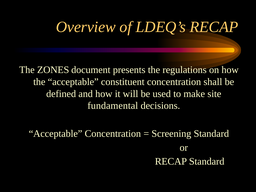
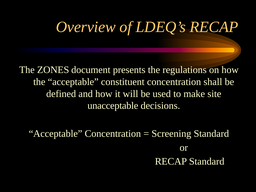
fundamental: fundamental -> unacceptable (113, 106)
